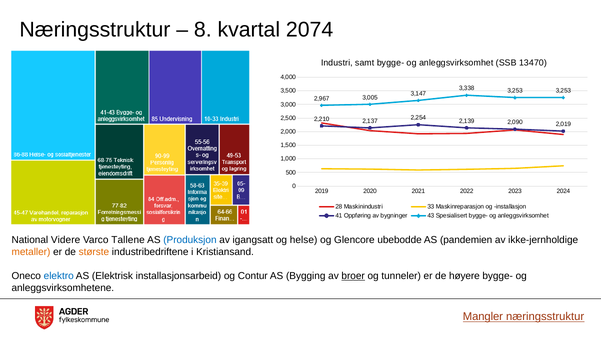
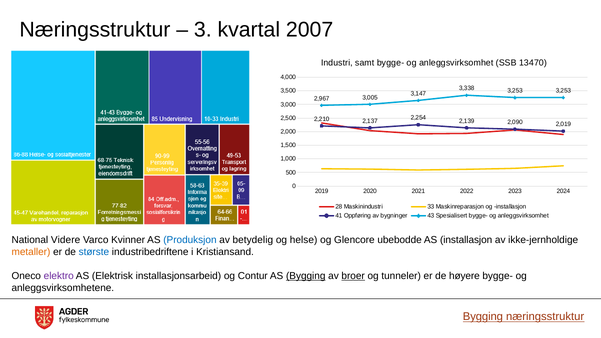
8: 8 -> 3 (203, 30)
2074: 2074 -> 2007 (310, 30)
Tallene: Tallene -> Kvinner (128, 240)
igangsatt: igangsatt -> betydelig (253, 240)
AS pandemien: pandemien -> installasjon (466, 240)
største colour: orange -> blue (94, 252)
elektro colour: blue -> purple (59, 276)
Bygging underline: none -> present (306, 276)
Mangler: Mangler -> Bygging (483, 317)
